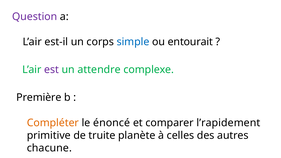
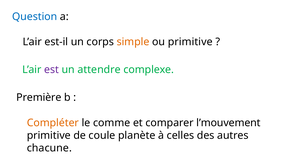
Question colour: purple -> blue (35, 17)
simple colour: blue -> orange (133, 42)
ou entourait: entourait -> primitive (190, 42)
énoncé: énoncé -> comme (112, 123)
l’rapidement: l’rapidement -> l’mouvement (228, 123)
truite: truite -> coule (102, 135)
